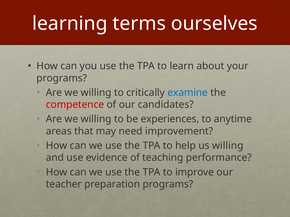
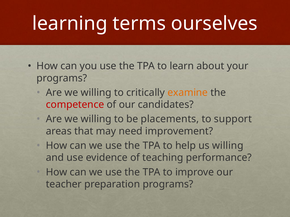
examine colour: blue -> orange (188, 93)
experiences: experiences -> placements (170, 119)
anytime: anytime -> support (233, 119)
